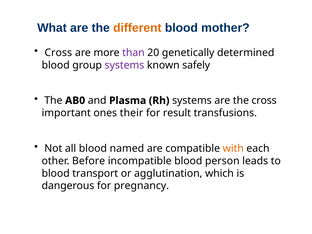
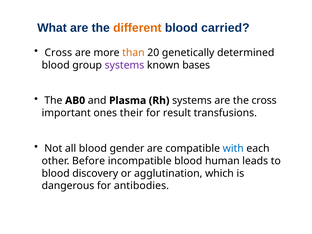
mother: mother -> carried (225, 28)
than colour: purple -> orange (133, 53)
safely: safely -> bases (196, 65)
named: named -> gender (127, 148)
with colour: orange -> blue (233, 148)
person: person -> human (222, 161)
transport: transport -> discovery (95, 173)
pregnancy: pregnancy -> antibodies (141, 186)
